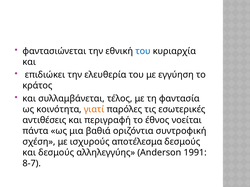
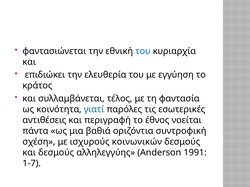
γιατί colour: orange -> blue (94, 110)
αποτέλεσμα: αποτέλεσμα -> κοινωνικών (137, 142)
8-7: 8-7 -> 1-7 (32, 164)
